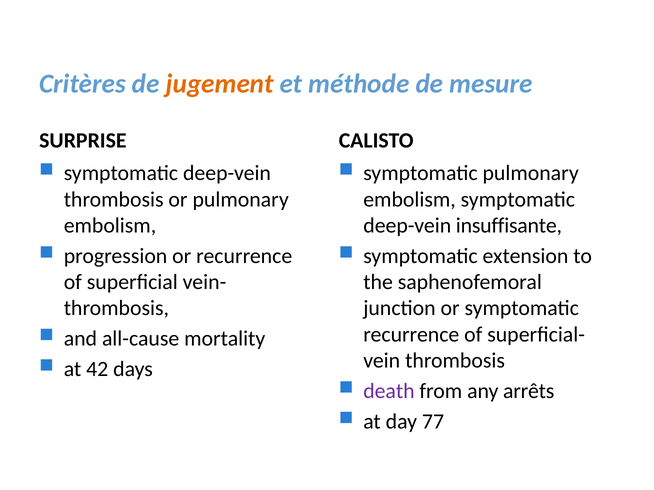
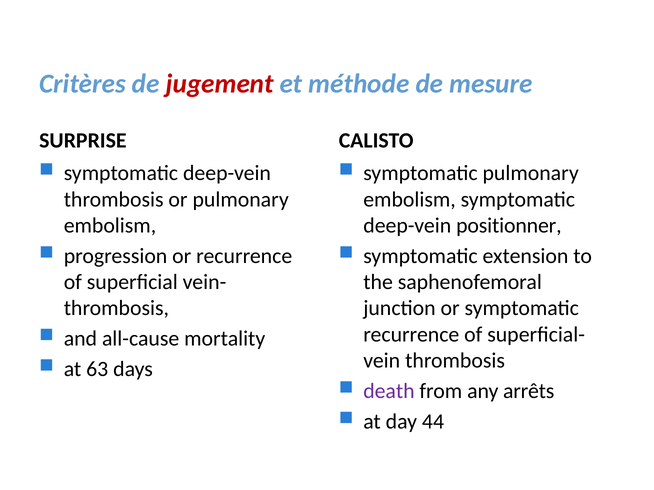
jugement colour: orange -> red (220, 84)
insuffisante: insuffisante -> positionner (509, 226)
42: 42 -> 63 (97, 370)
77: 77 -> 44 (433, 422)
